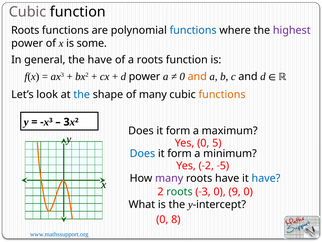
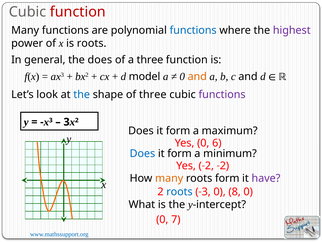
function colour: black -> red (78, 12)
Roots: Roots -> Many (25, 30)
is some: some -> roots (92, 43)
the have: have -> does (100, 60)
a roots: roots -> three (150, 60)
d power: power -> model (145, 76)
of many: many -> three (153, 94)
functions colour: orange -> purple (222, 94)
5: 5 -> 6 (217, 143)
˗2 ˗5: ˗5 -> ˗2 (223, 165)
many colour: purple -> orange (169, 178)
roots have: have -> form (227, 178)
have colour: blue -> purple (266, 178)
roots colour: green -> blue (179, 191)
9: 9 -> 8 (235, 191)
8: 8 -> 7 (176, 219)
